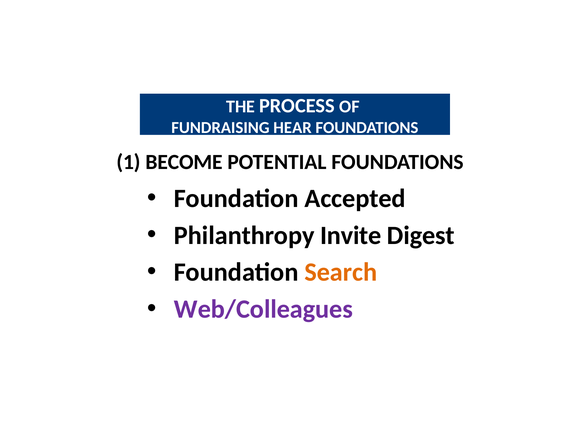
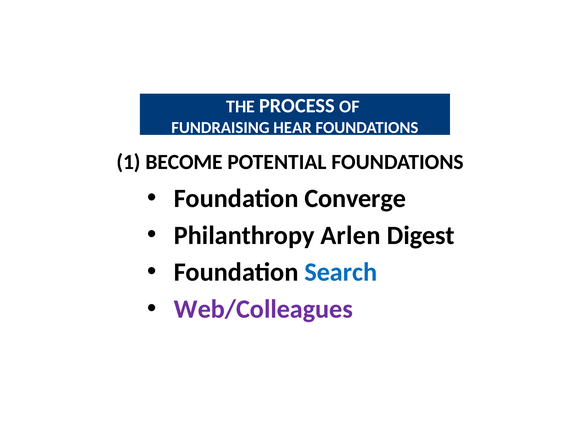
Accepted: Accepted -> Converge (355, 198)
Invite: Invite -> Arlen (350, 235)
Search colour: orange -> blue (341, 272)
